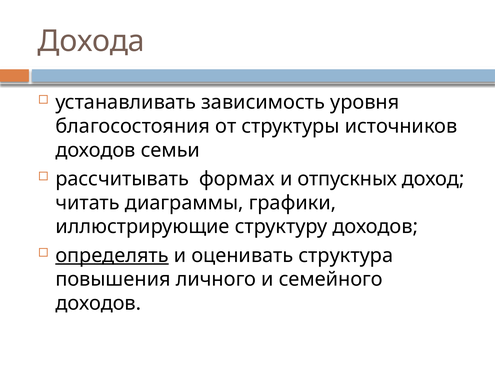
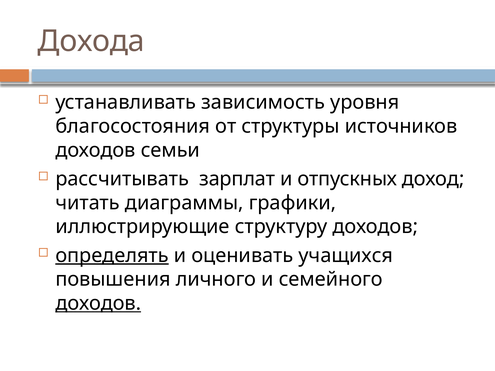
формах: формах -> зарплат (237, 179)
структура: структура -> учащихся (346, 256)
доходов underline: none -> present (98, 303)
